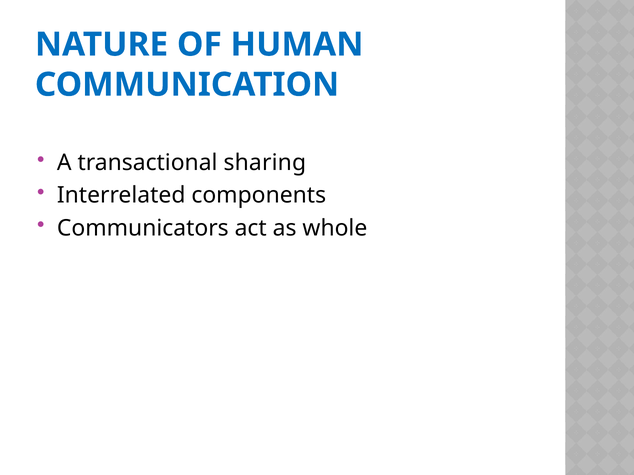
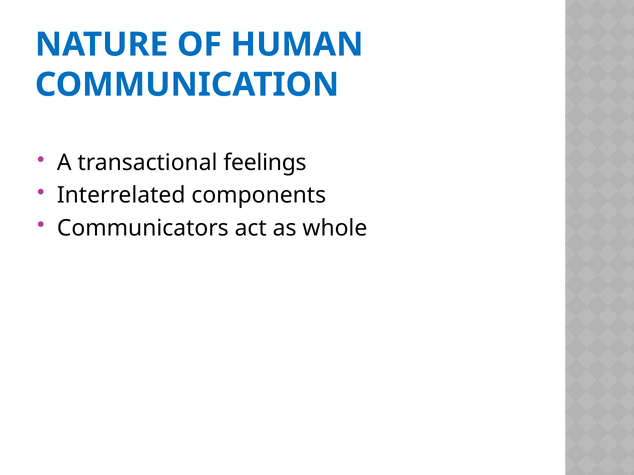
sharing: sharing -> feelings (265, 163)
